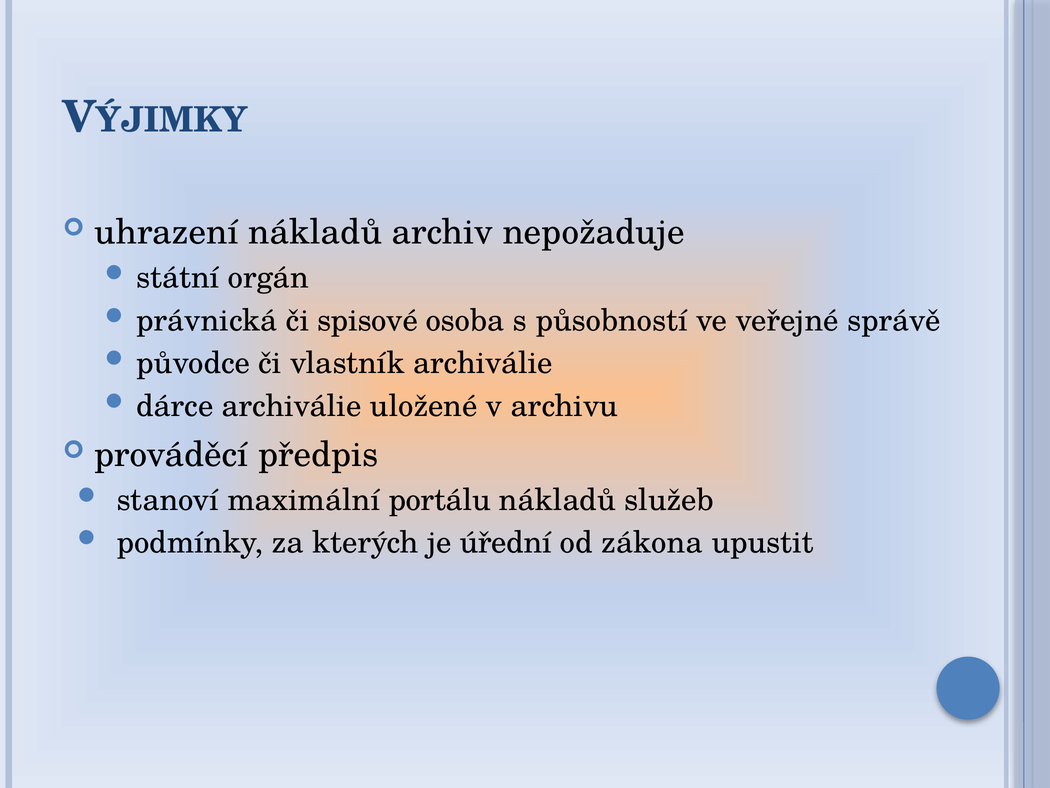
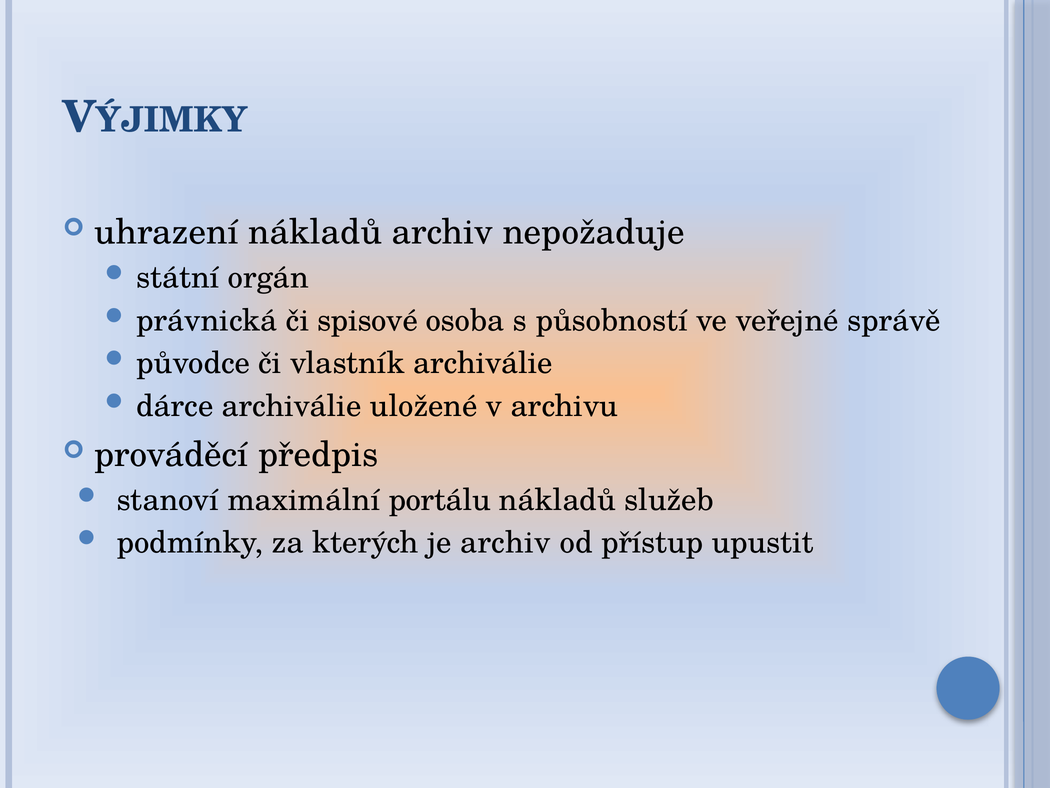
je úřední: úřední -> archiv (505, 542)
zákona: zákona -> přístup (652, 542)
